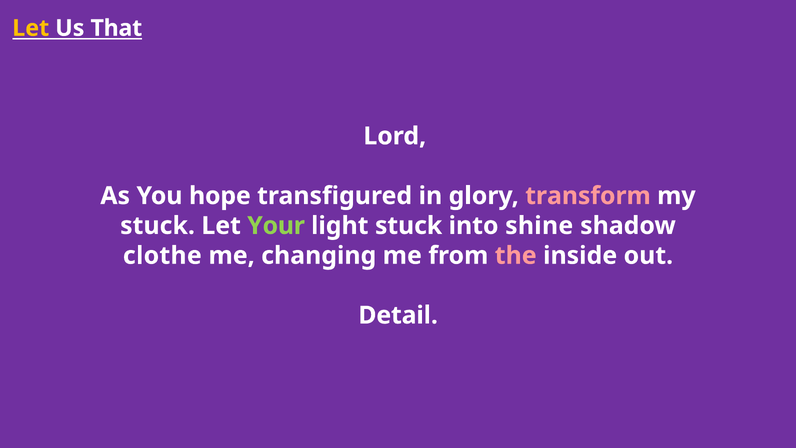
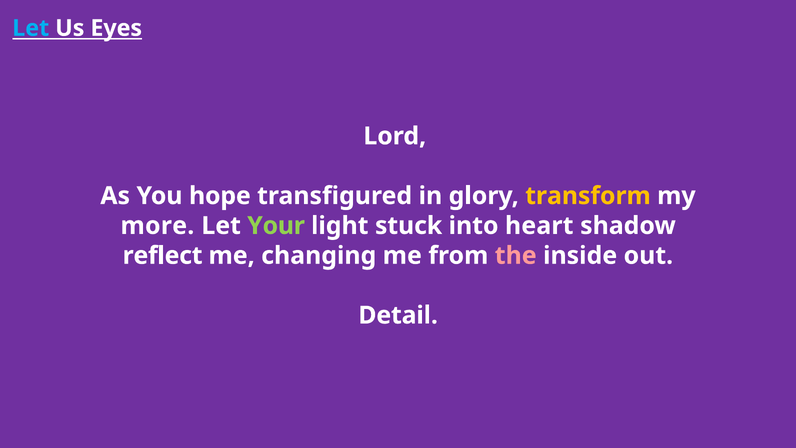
Let colour: yellow -> light blue (31, 28)
That: That -> Eyes (116, 28)
transform colour: pink -> yellow (588, 196)
stuck: stuck -> more (157, 226)
shine: shine -> heart (539, 226)
clothe: clothe -> reflect (163, 255)
